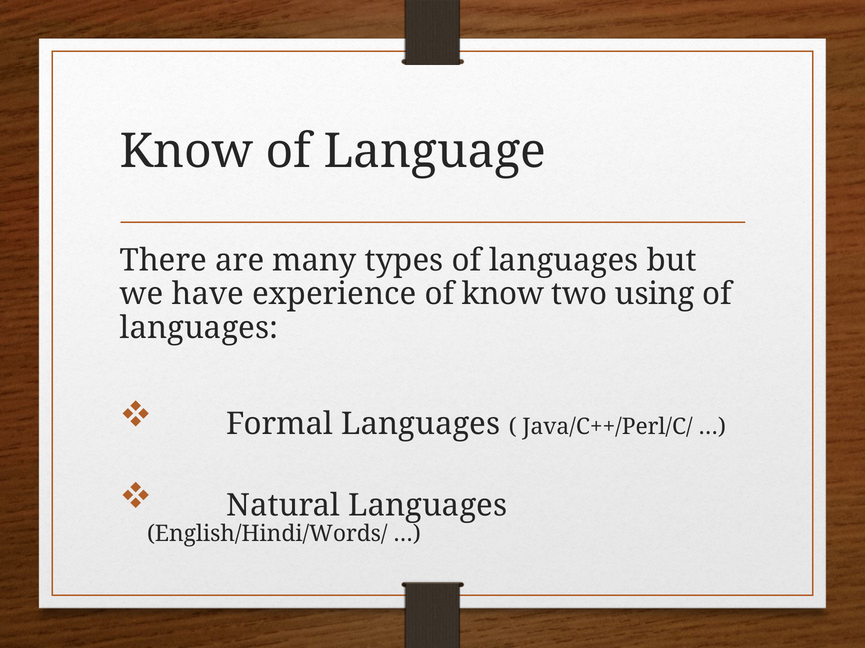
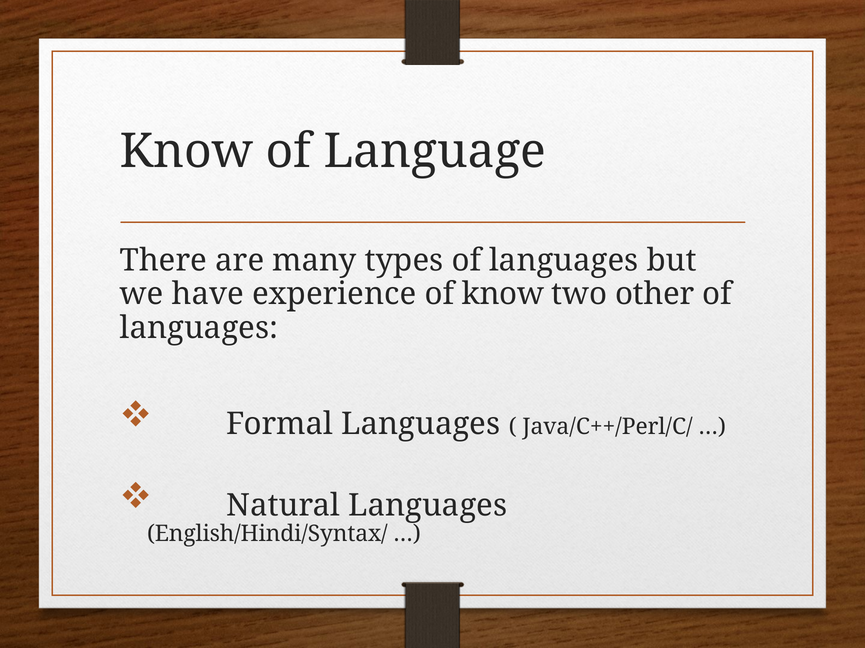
using: using -> other (655, 295)
English/Hindi/Words/: English/Hindi/Words/ -> English/Hindi/Syntax/ (267, 534)
